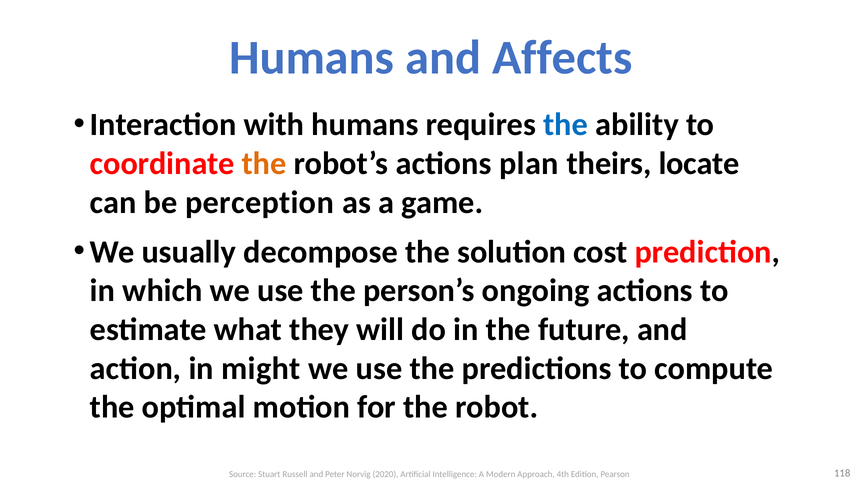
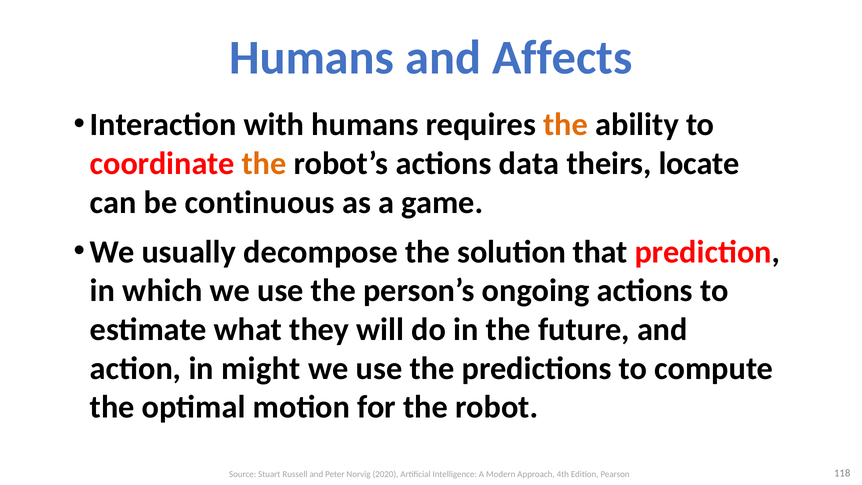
the colour: blue -> orange (566, 125)
plan: plan -> data (529, 164)
perception: perception -> continuous (260, 202)
cost: cost -> that (600, 252)
